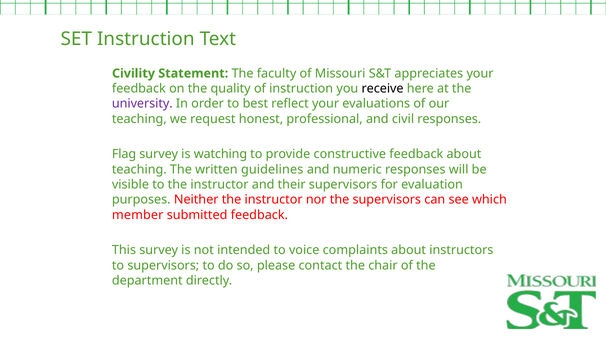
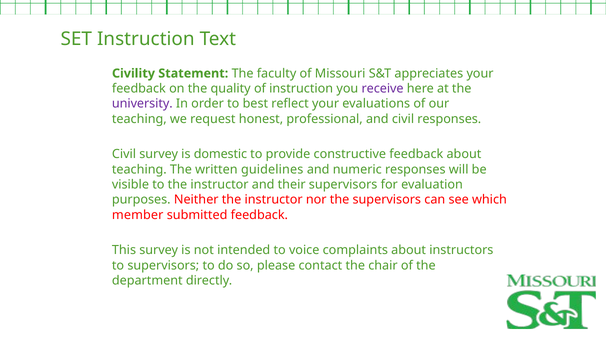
receive colour: black -> purple (383, 89)
Flag: Flag -> Civil (124, 154)
watching: watching -> domestic (220, 154)
